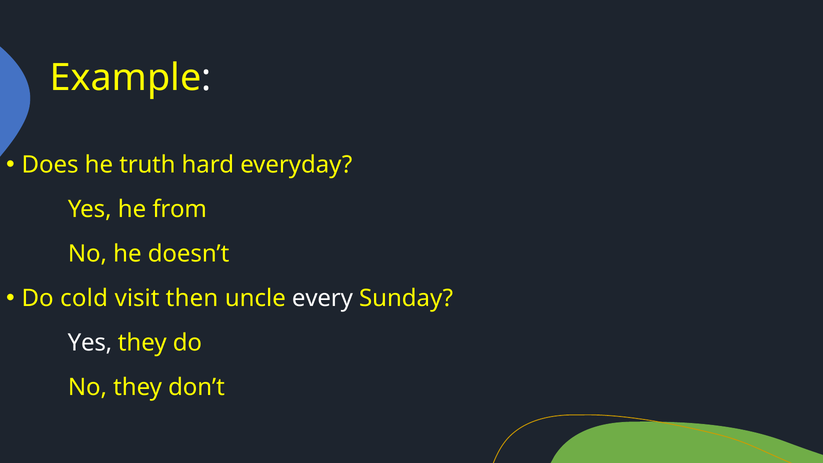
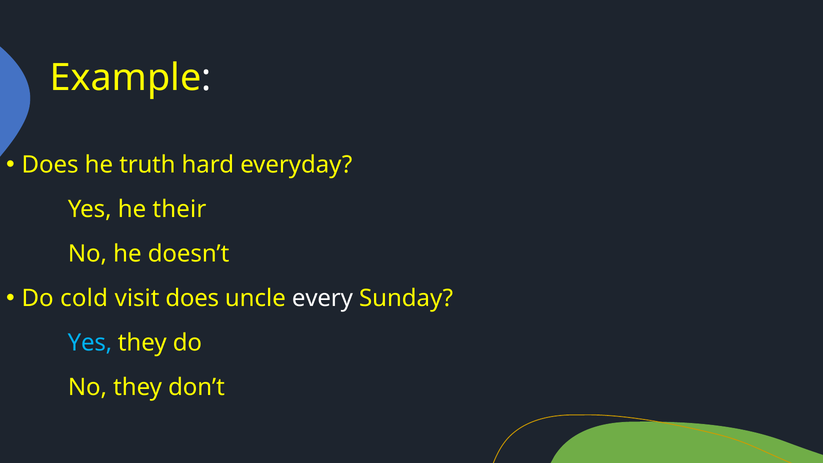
from: from -> their (179, 209)
visit then: then -> does (192, 298)
Yes colour: white -> light blue (90, 343)
